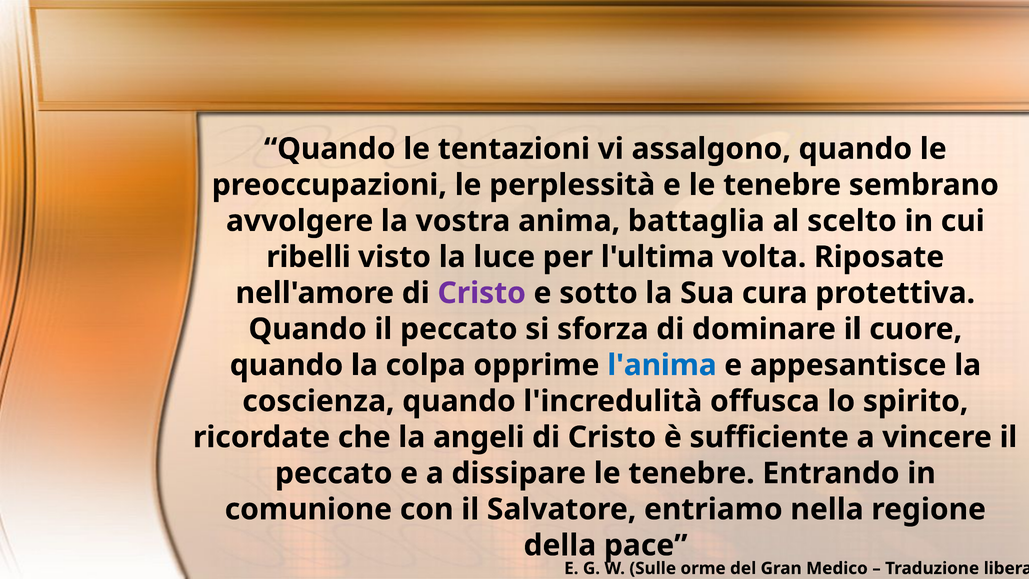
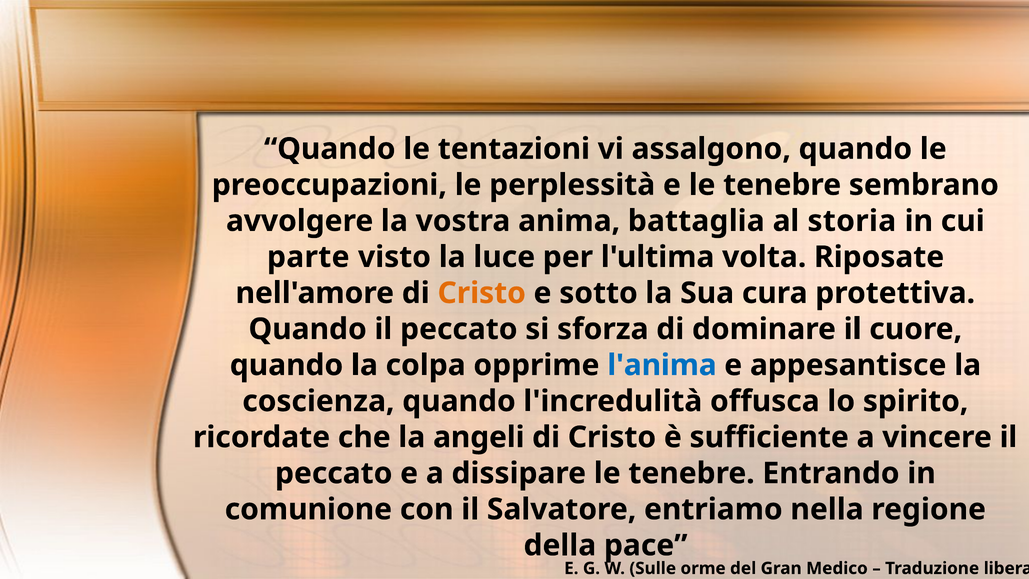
scelto: scelto -> storia (852, 221)
ribelli: ribelli -> parte (308, 257)
Cristo colour: purple -> orange (482, 293)
